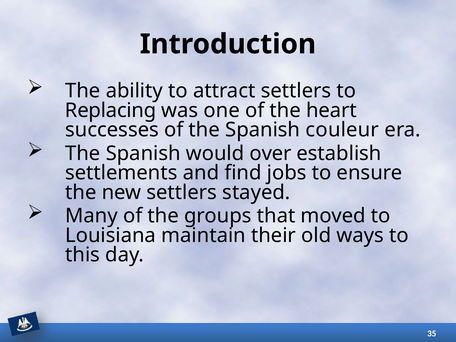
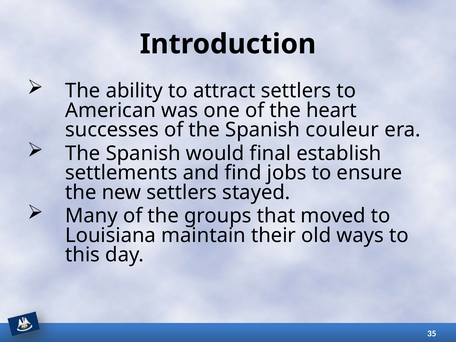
Replacing: Replacing -> American (111, 110)
over: over -> final (270, 153)
